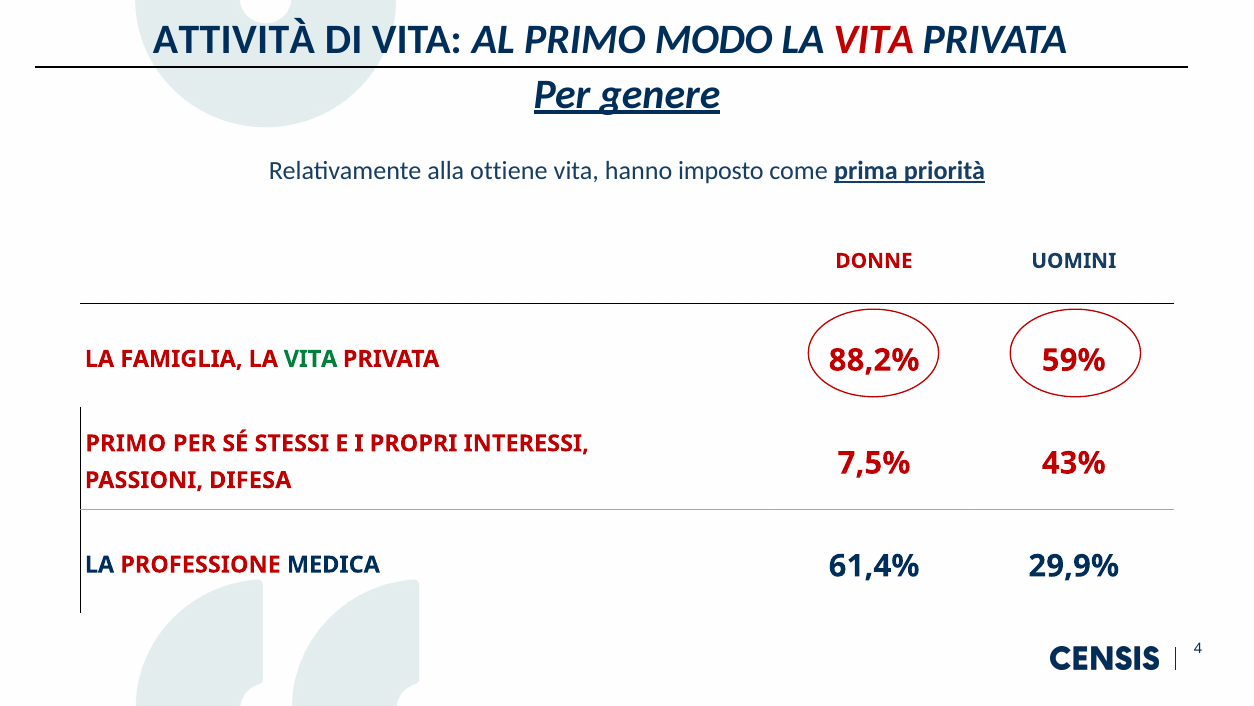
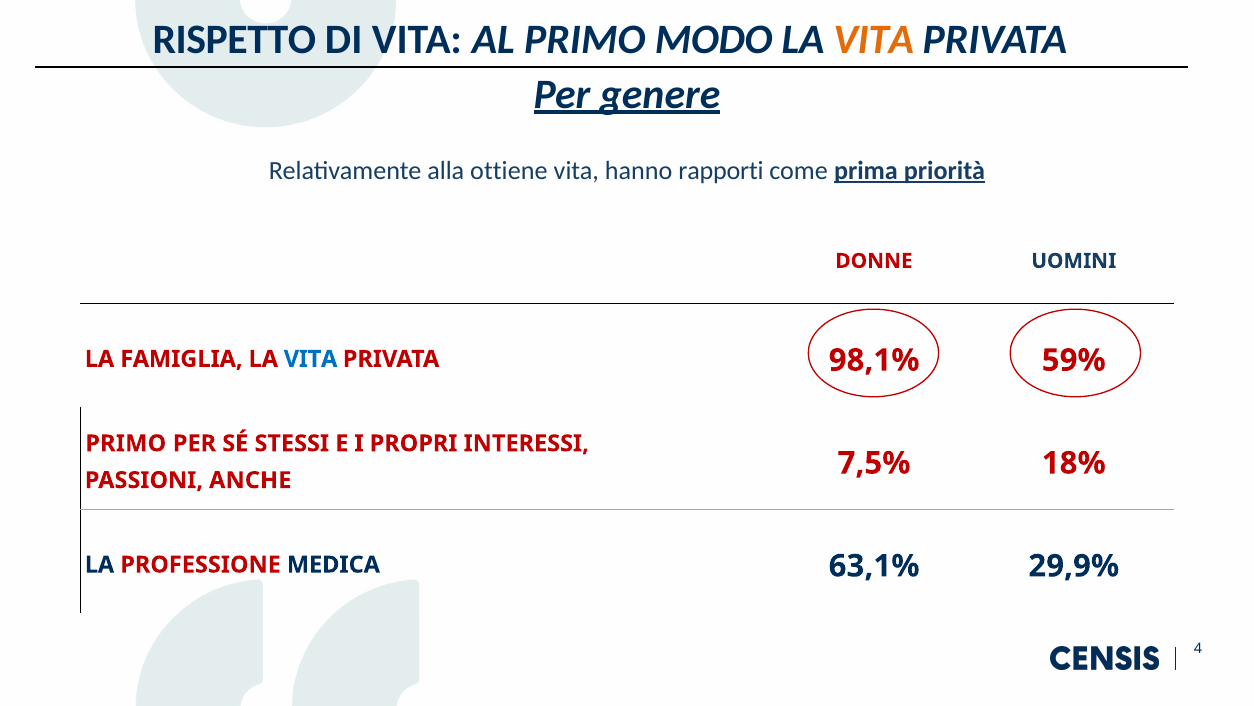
ATTIVITÀ: ATTIVITÀ -> RISPETTO (234, 39)
VITA colour: red -> orange (874, 39)
imposto: imposto -> rapporti (721, 171)
VITA colour: green -> blue (311, 359)
88,2%: 88,2% -> 98,1% (874, 360)
DIFESA: DIFESA -> ANCHE (250, 480)
43%: 43% -> 18% (1074, 463)
61,4%: 61,4% -> 63,1% (874, 566)
